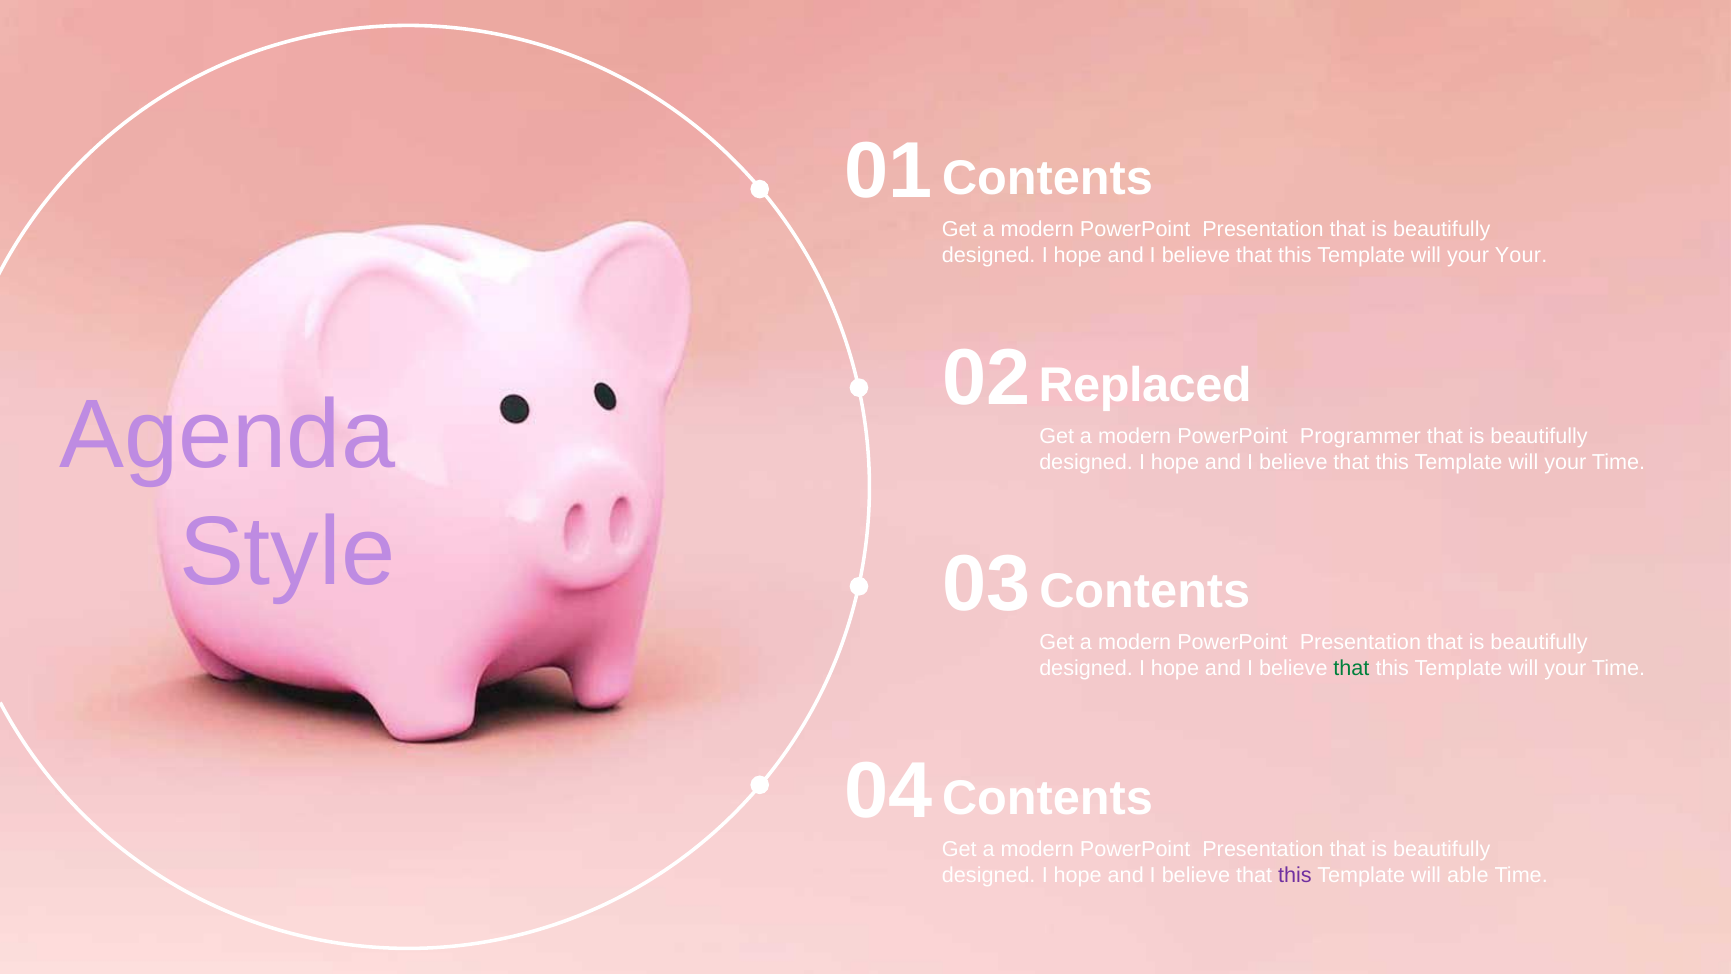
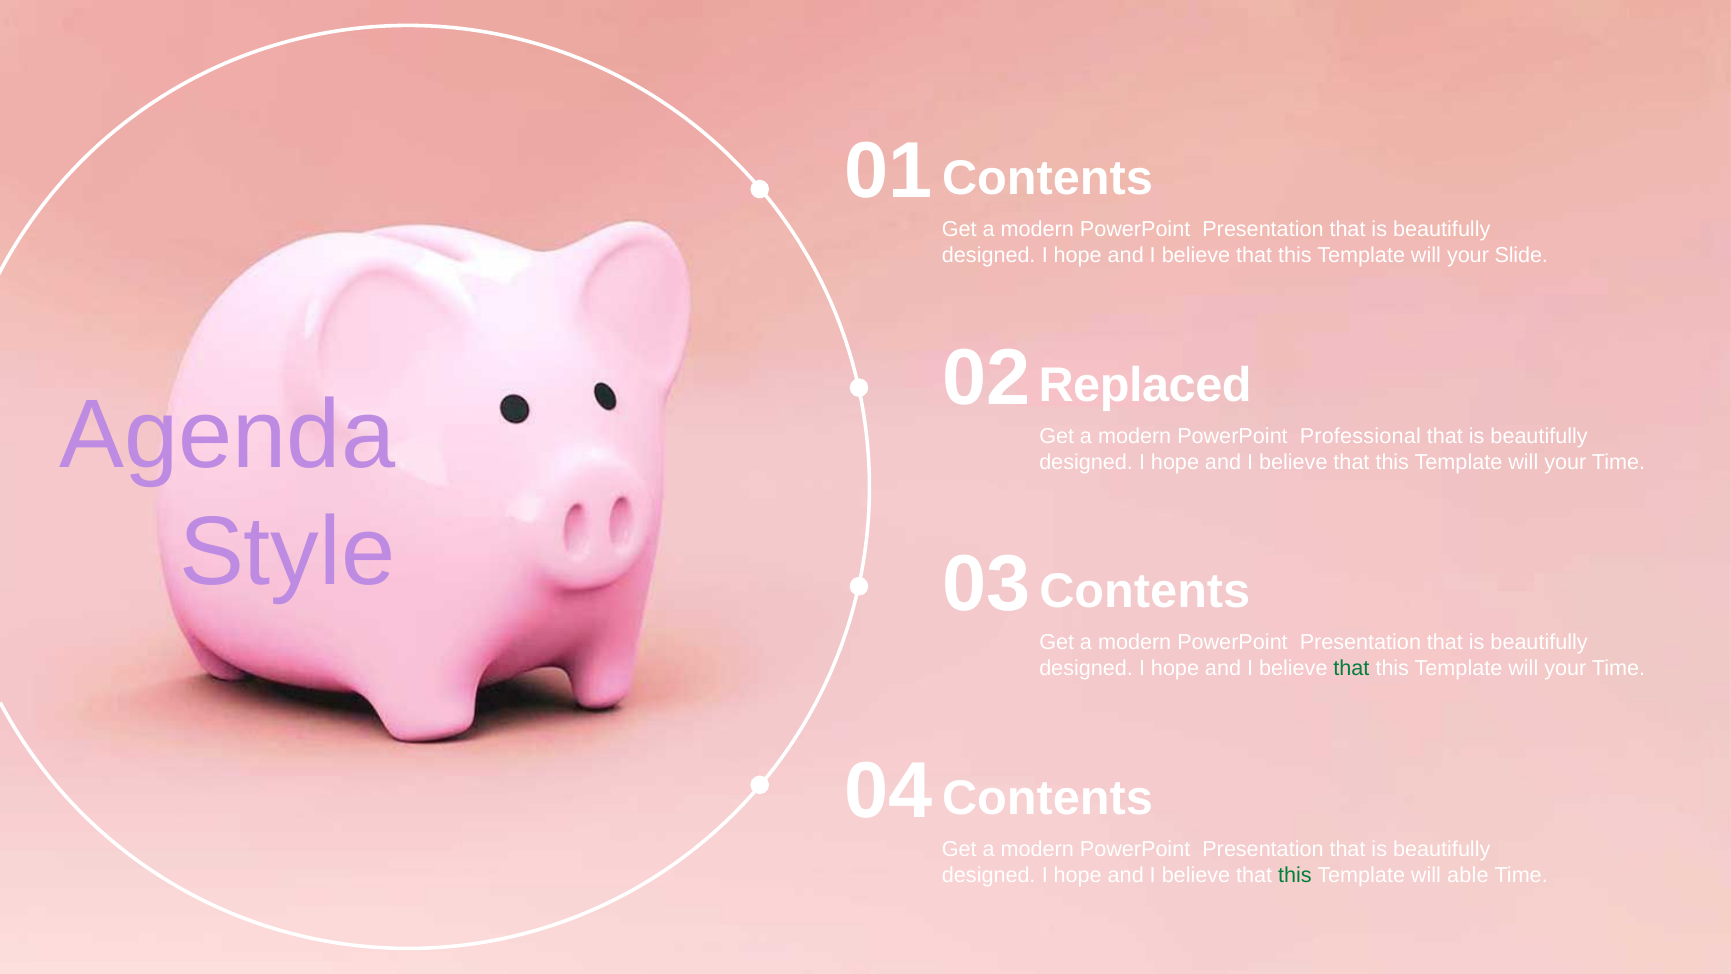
your Your: Your -> Slide (1521, 256)
Programmer: Programmer -> Professional (1360, 436)
this colour: purple -> green (1295, 875)
